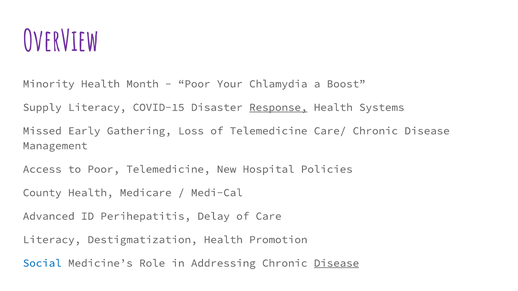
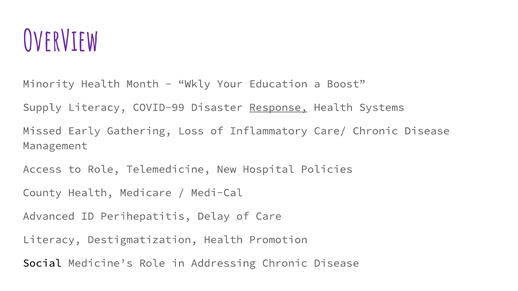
Poor: Poor -> Wkly (194, 84)
Chlamydia: Chlamydia -> Education (278, 84)
COVID-15: COVID-15 -> COVID-99 (159, 107)
of Telemedicine: Telemedicine -> Inflammatory (269, 131)
to Poor: Poor -> Role (104, 169)
Social colour: blue -> black (42, 263)
Disease underline: present -> none (337, 263)
